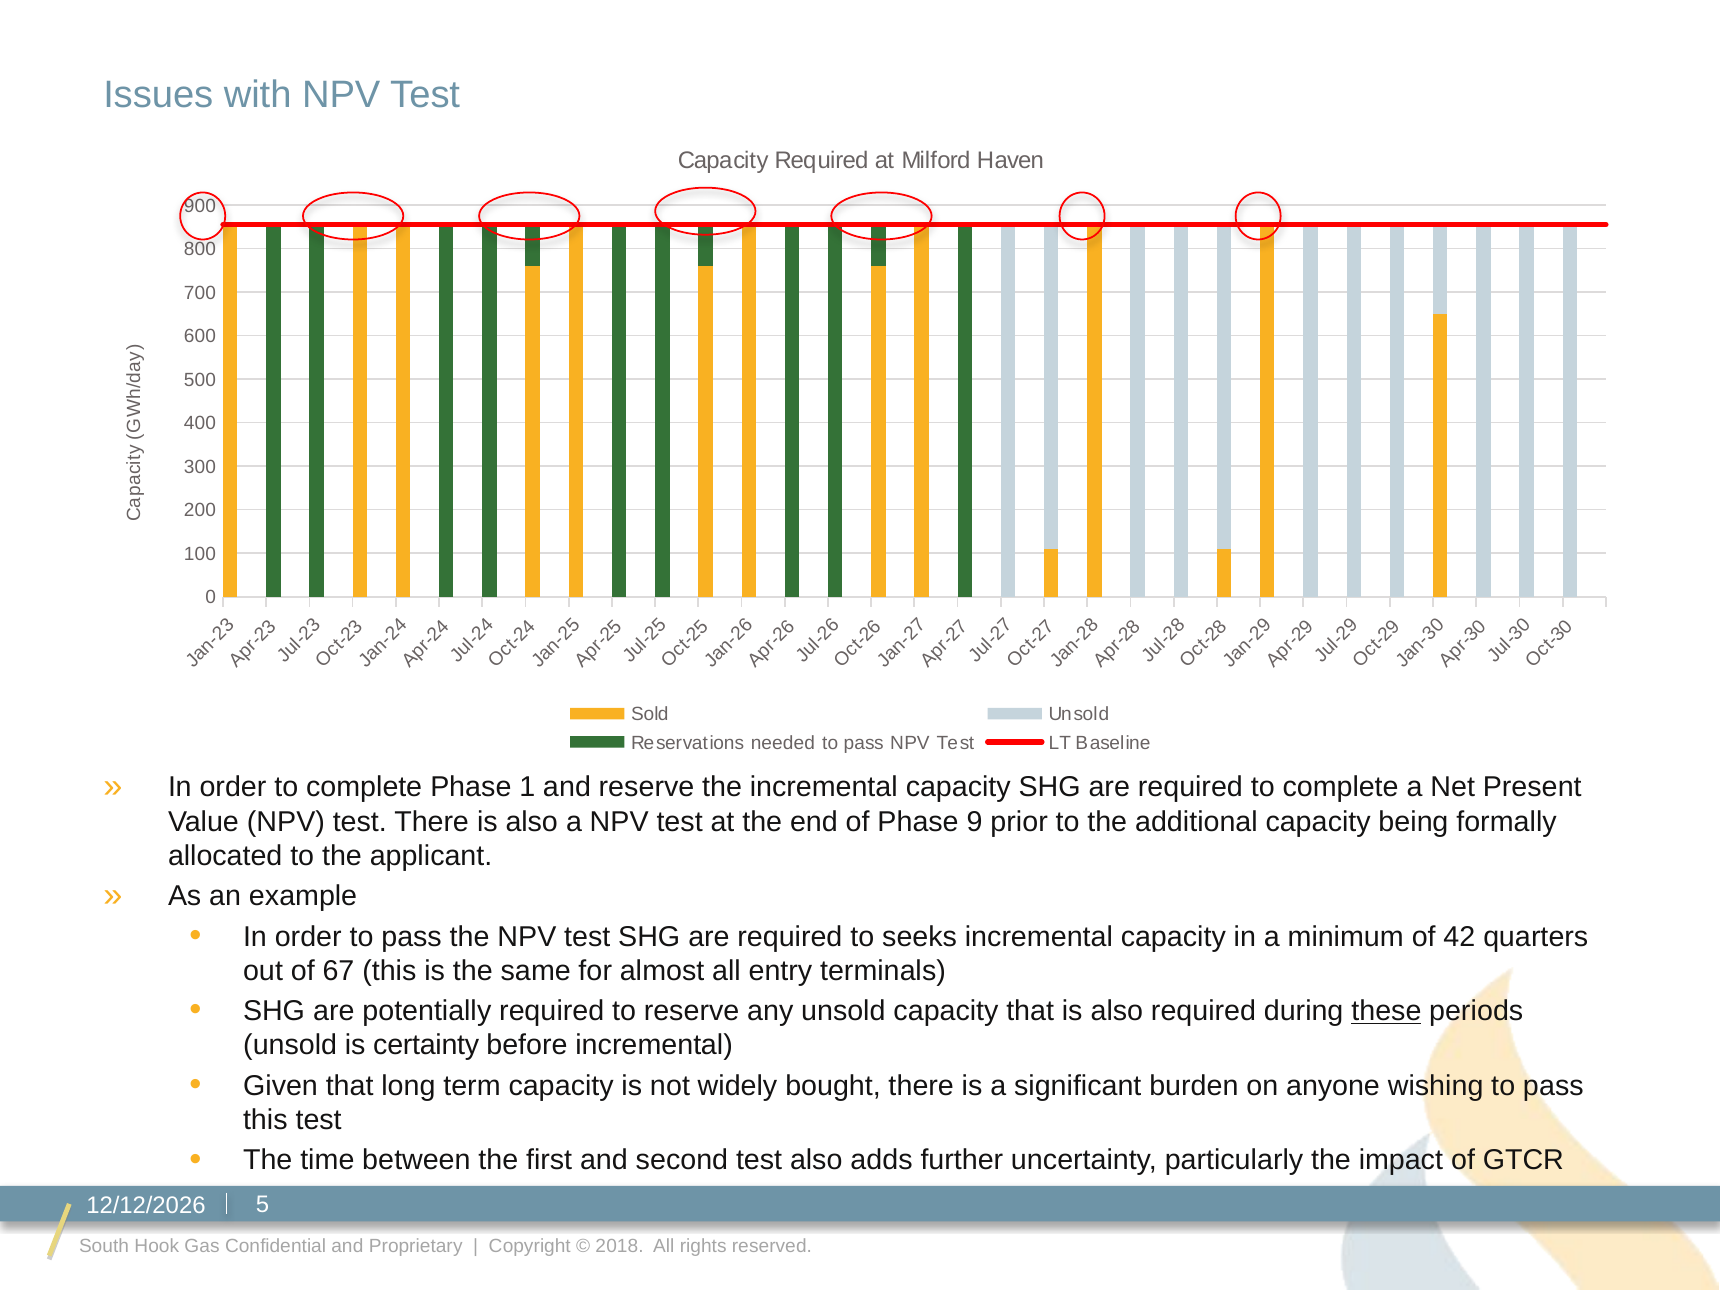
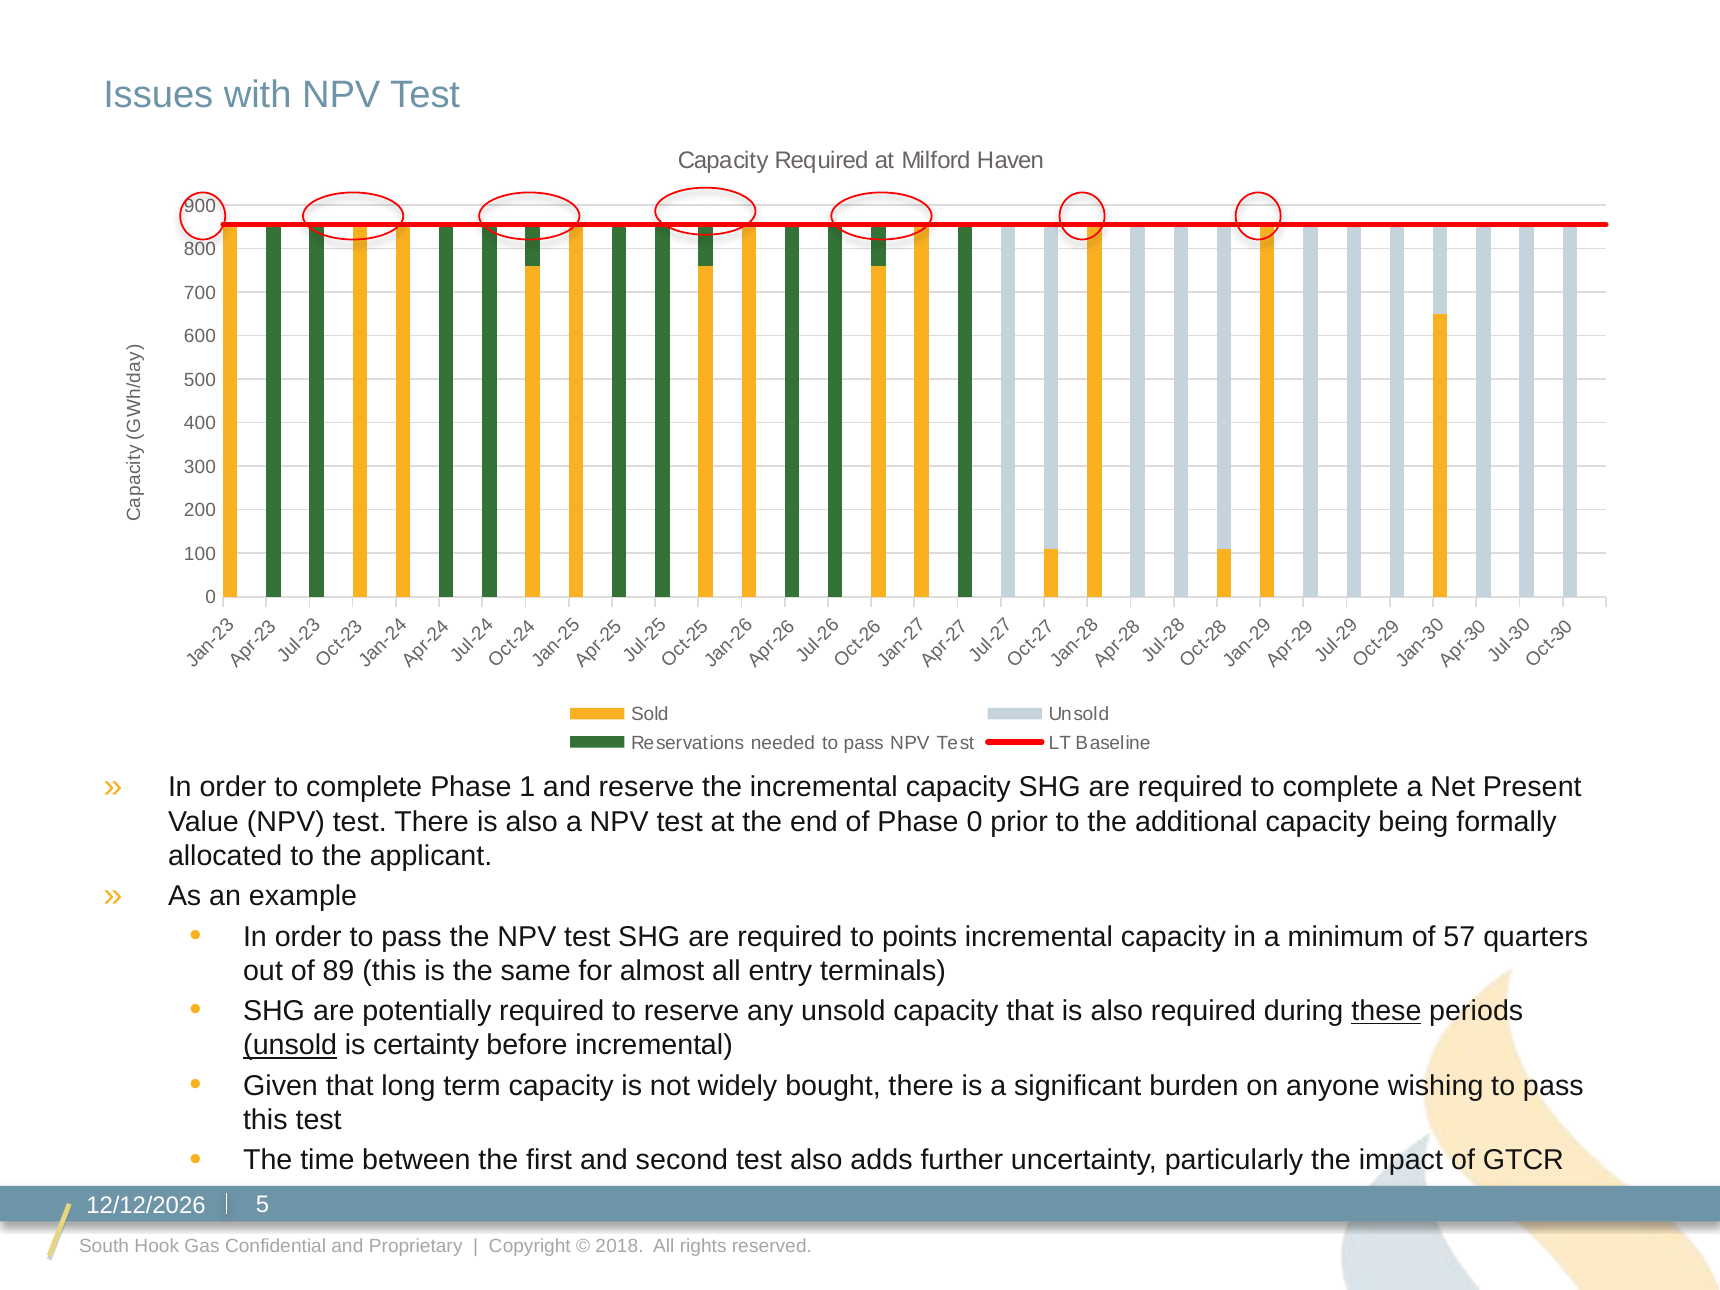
Phase 9: 9 -> 0 (975, 822)
seeks: seeks -> points (920, 937)
42: 42 -> 57 (1459, 937)
67: 67 -> 89 (338, 971)
unsold underline: none -> present (290, 1046)
